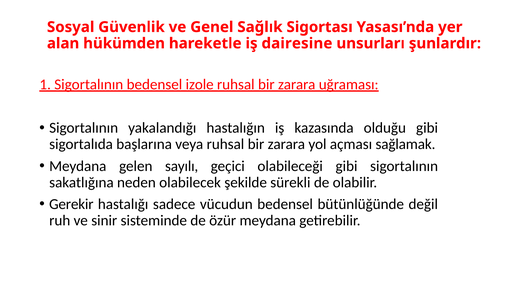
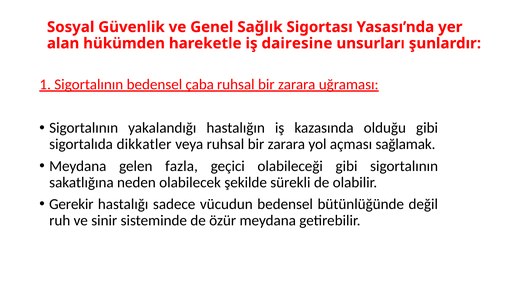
izole: izole -> çaba (200, 84)
başlarına: başlarına -> dikkatler (144, 144)
sayılı: sayılı -> fazla (182, 166)
